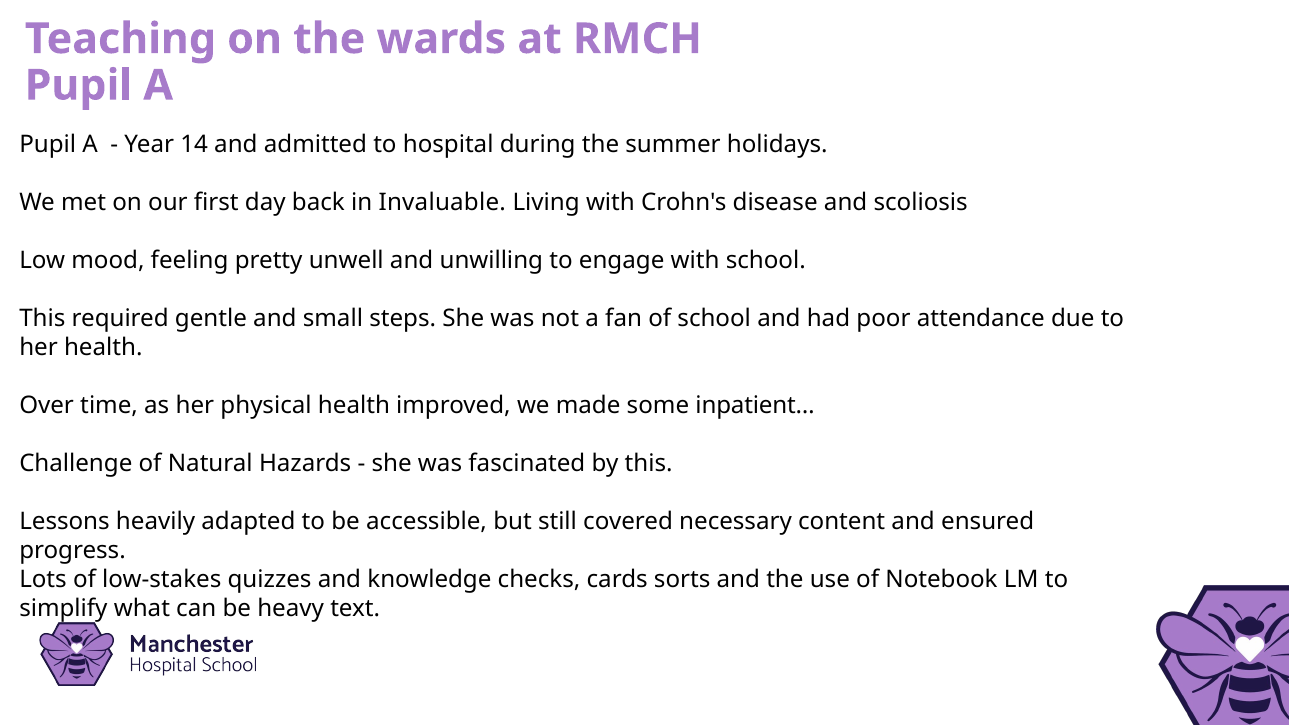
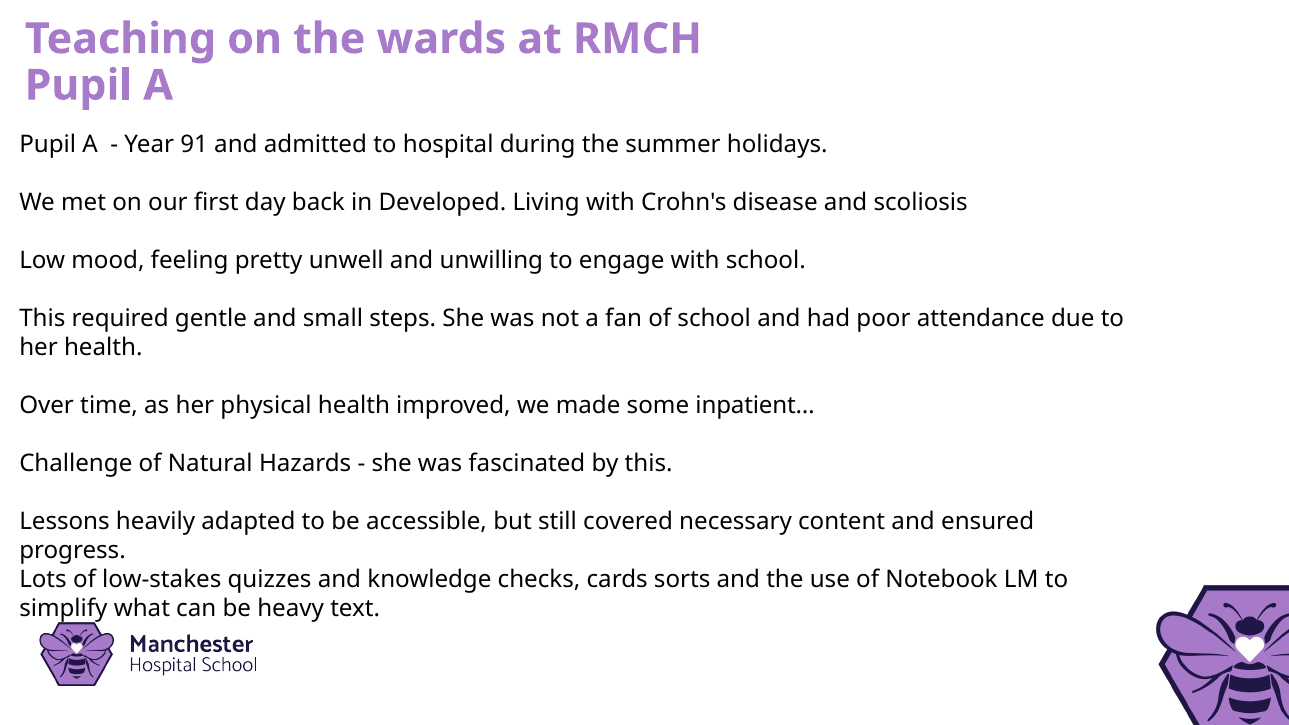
14: 14 -> 91 (194, 144)
Invaluable: Invaluable -> Developed (442, 202)
